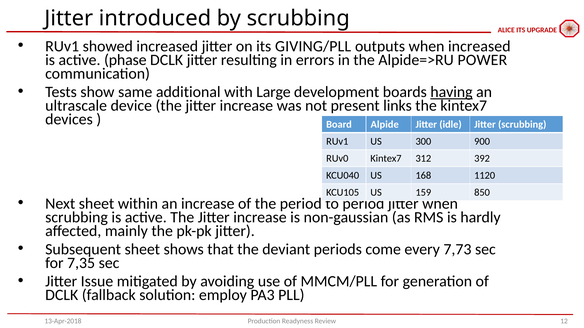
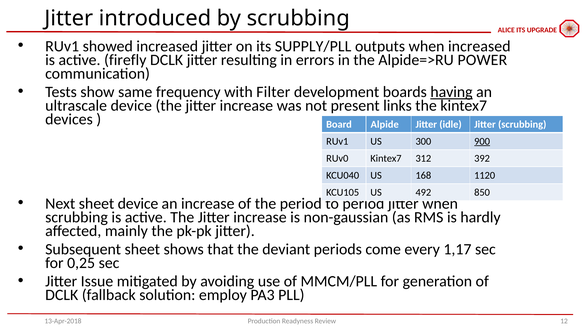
GIVING/PLL: GIVING/PLL -> SUPPLY/PLL (313, 46)
phase: phase -> firefly (125, 60)
additional: additional -> frequency (188, 92)
Large: Large -> Filter (273, 92)
900 underline: none -> present (482, 142)
159: 159 -> 492 (423, 193)
sheet within: within -> device (138, 204)
7,73: 7,73 -> 1,17 (457, 250)
7,35: 7,35 -> 0,25 (81, 263)
